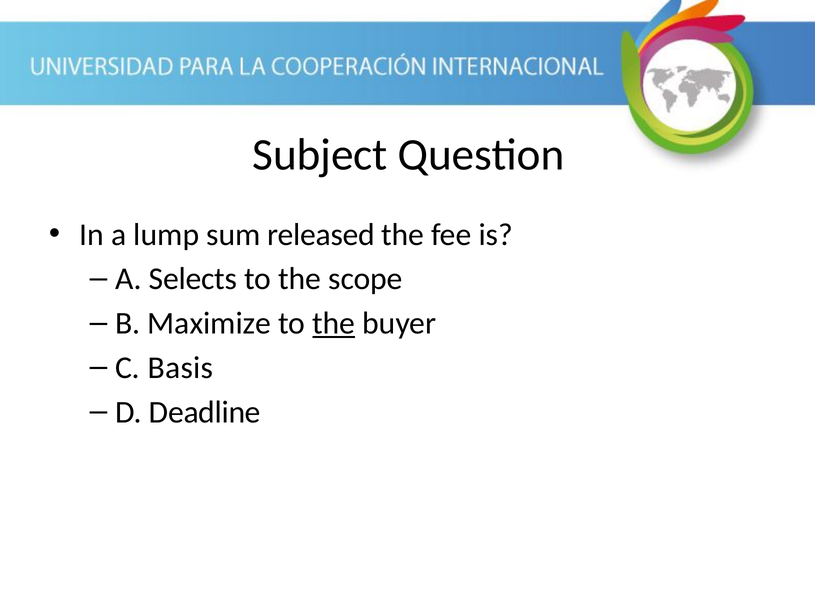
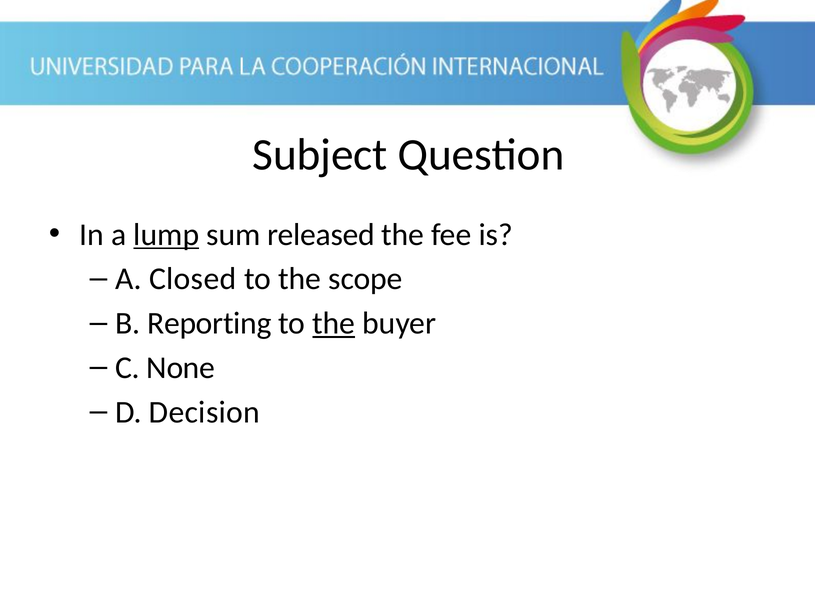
lump underline: none -> present (166, 235)
Selects: Selects -> Closed (193, 279)
Maximize: Maximize -> Reporting (209, 323)
Basis: Basis -> None (181, 368)
Deadline: Deadline -> Decision (204, 412)
